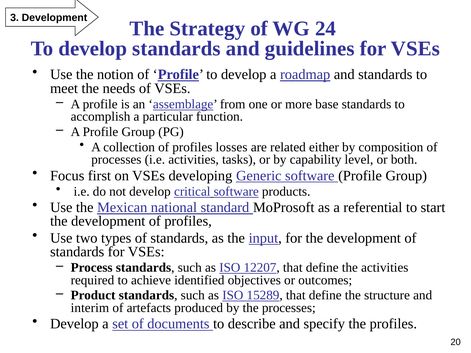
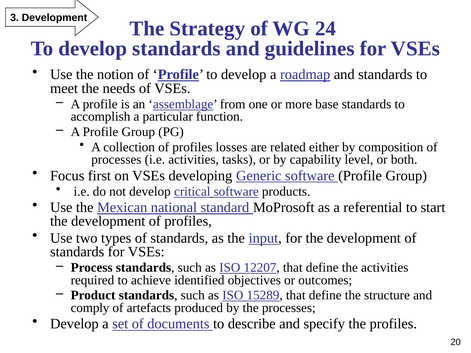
interim: interim -> comply (90, 308)
